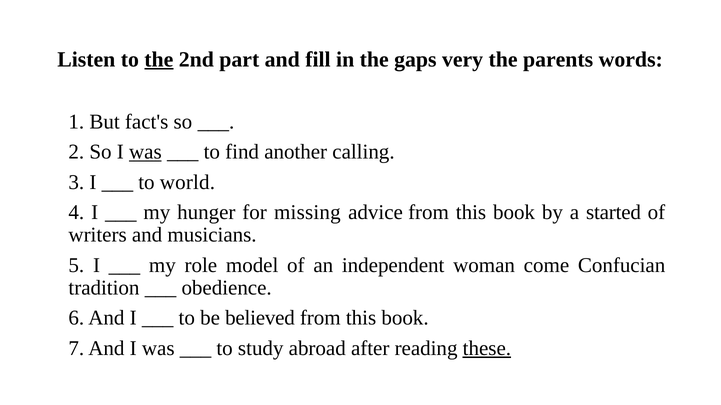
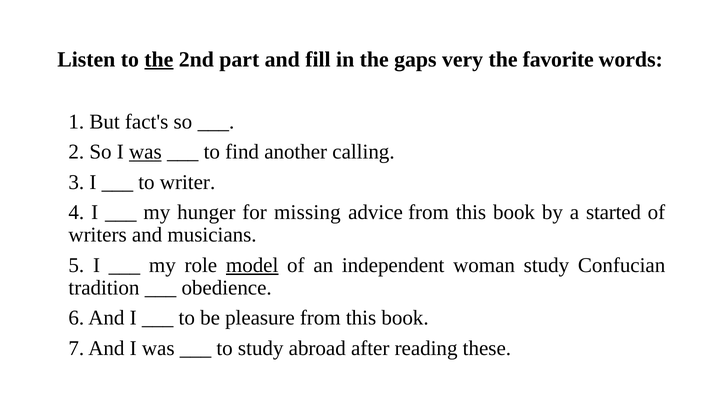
parents: parents -> favorite (558, 59)
world: world -> writer (188, 182)
model underline: none -> present (252, 266)
woman come: come -> study (546, 266)
believed: believed -> pleasure (260, 318)
these underline: present -> none (487, 349)
